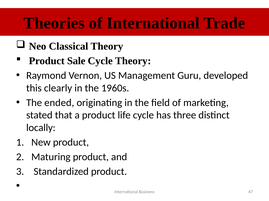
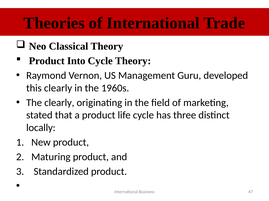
Sale: Sale -> Into (76, 61)
The ended: ended -> clearly (59, 103)
